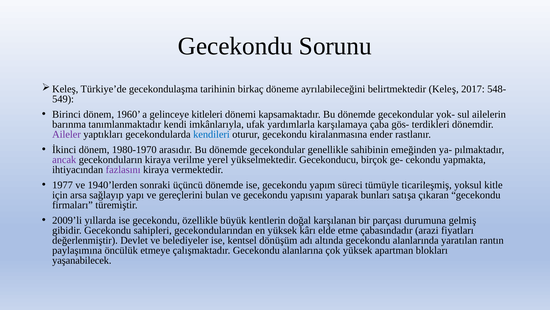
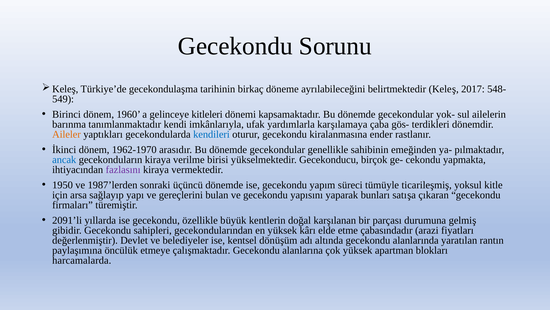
Aileler colour: purple -> orange (67, 134)
1980-1970: 1980-1970 -> 1962-1970 (134, 149)
ancak colour: purple -> blue (64, 159)
yerel: yerel -> birisi (218, 159)
1977: 1977 -> 1950 (63, 185)
1940’lerden: 1940’lerden -> 1987’lerden (113, 185)
2009’li: 2009’li -> 2091’li (67, 220)
yaşanabilecek: yaşanabilecek -> harcamalarda (82, 260)
